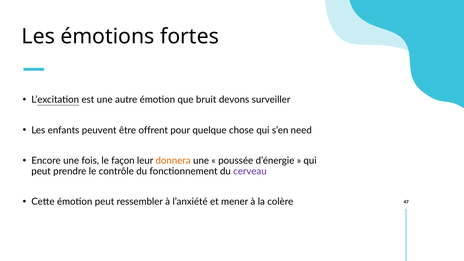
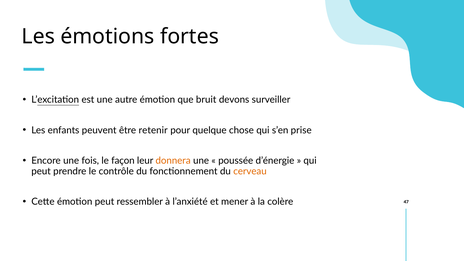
offrent: offrent -> retenir (153, 130)
need: need -> prise (301, 130)
cerveau colour: purple -> orange (250, 171)
